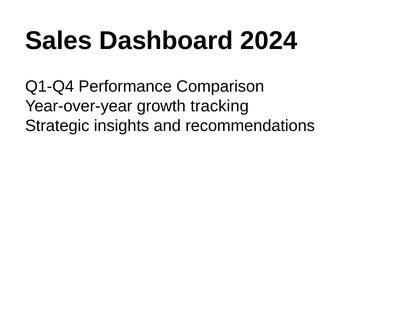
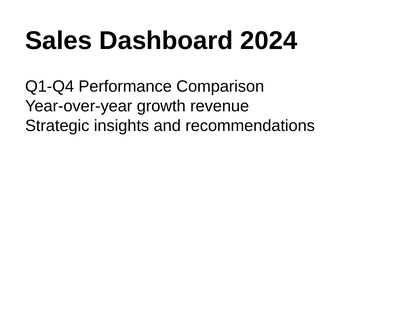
tracking: tracking -> revenue (220, 106)
